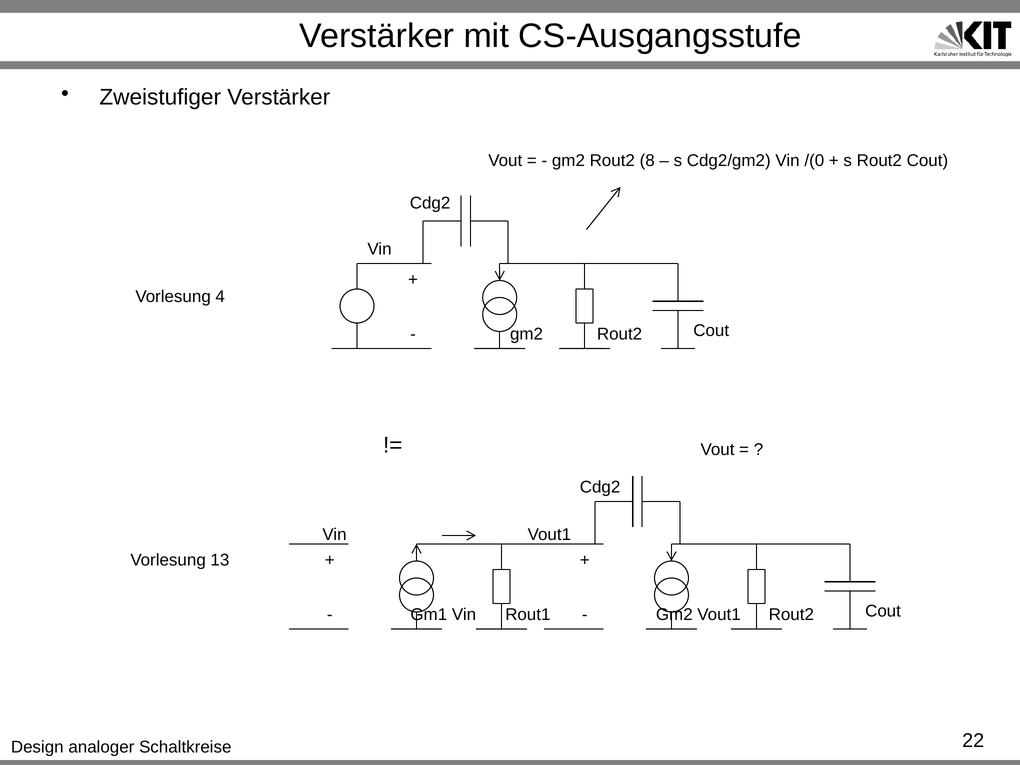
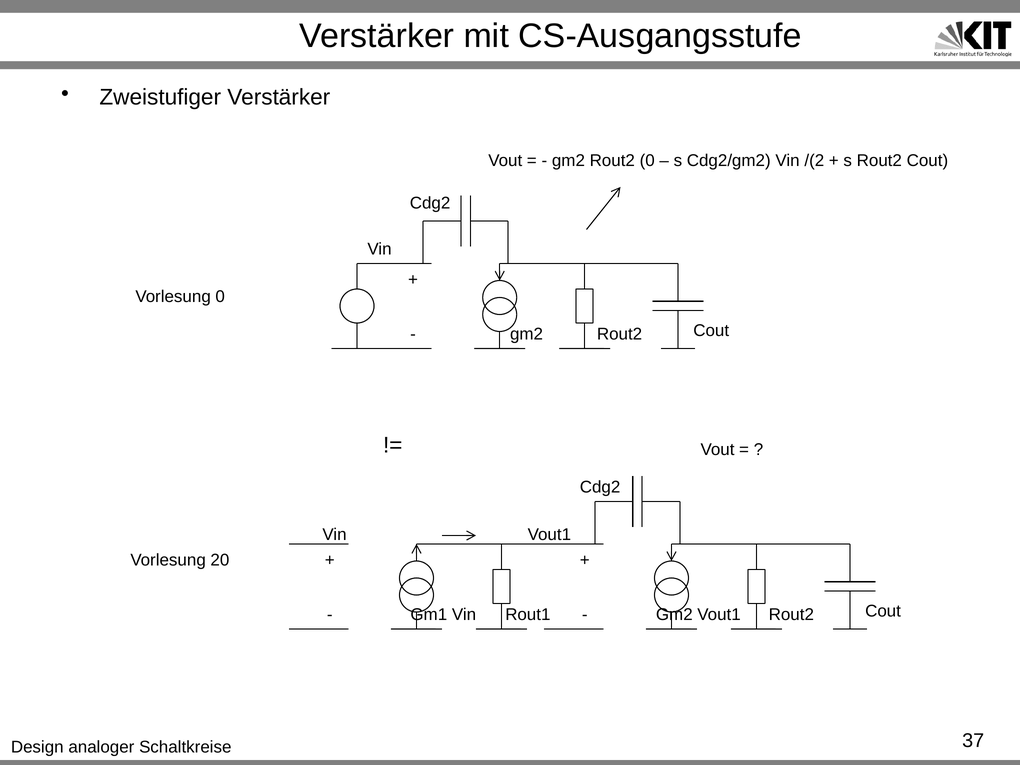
Rout2 8: 8 -> 0 (647, 161)
/(0: /(0 -> /(2 (814, 161)
Vorlesung 4: 4 -> 0 (220, 297)
13: 13 -> 20 (220, 560)
22: 22 -> 37 (973, 741)
